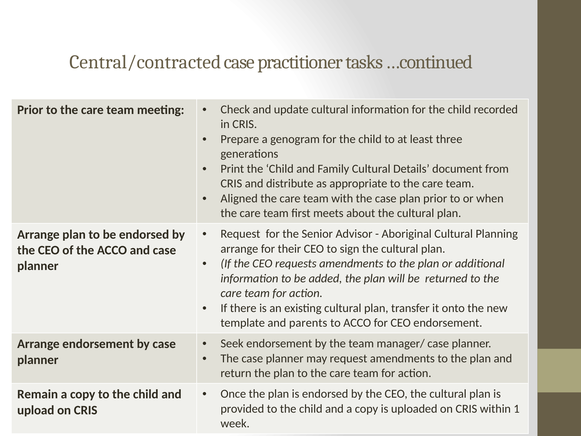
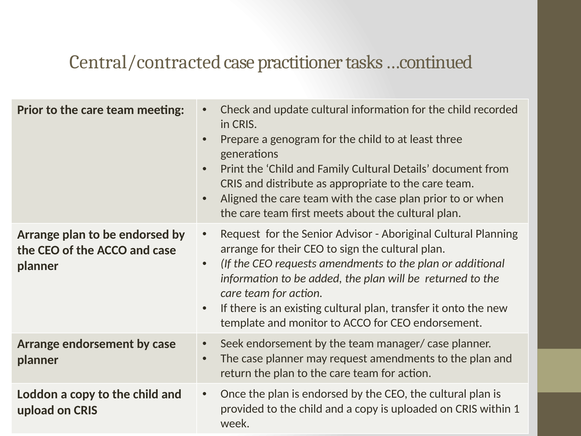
parents: parents -> monitor (308, 323)
Remain: Remain -> Loddon (38, 394)
